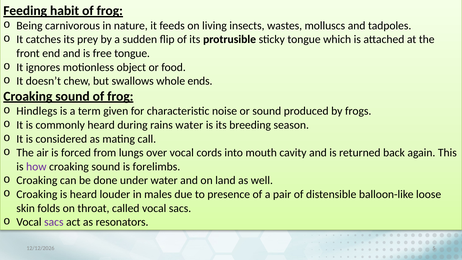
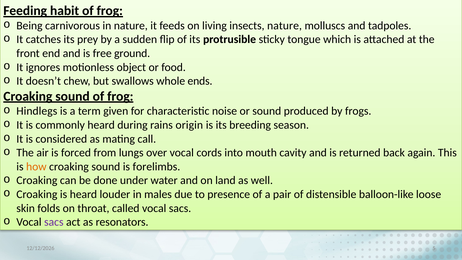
insects wastes: wastes -> nature (285, 26)
free tongue: tongue -> ground (132, 53)
rains water: water -> origin (189, 125)
how colour: purple -> orange (36, 167)
